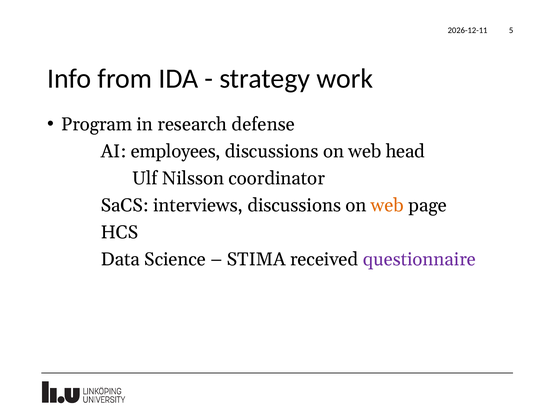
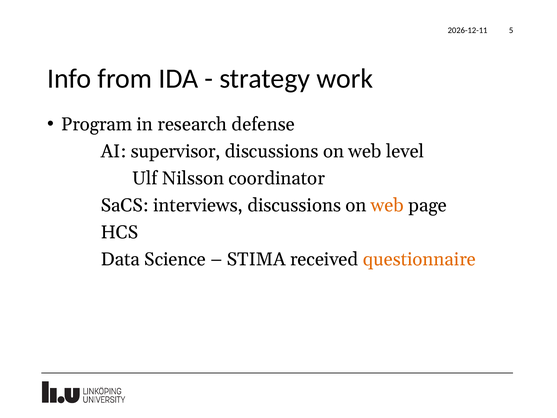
employees: employees -> supervisor (176, 151)
head: head -> level (405, 151)
questionnaire colour: purple -> orange (419, 259)
